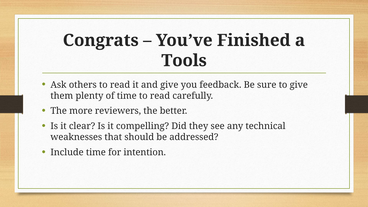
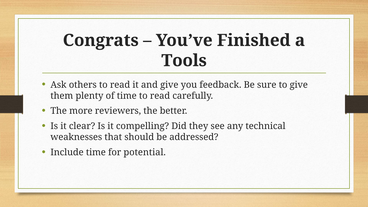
intention: intention -> potential (145, 152)
